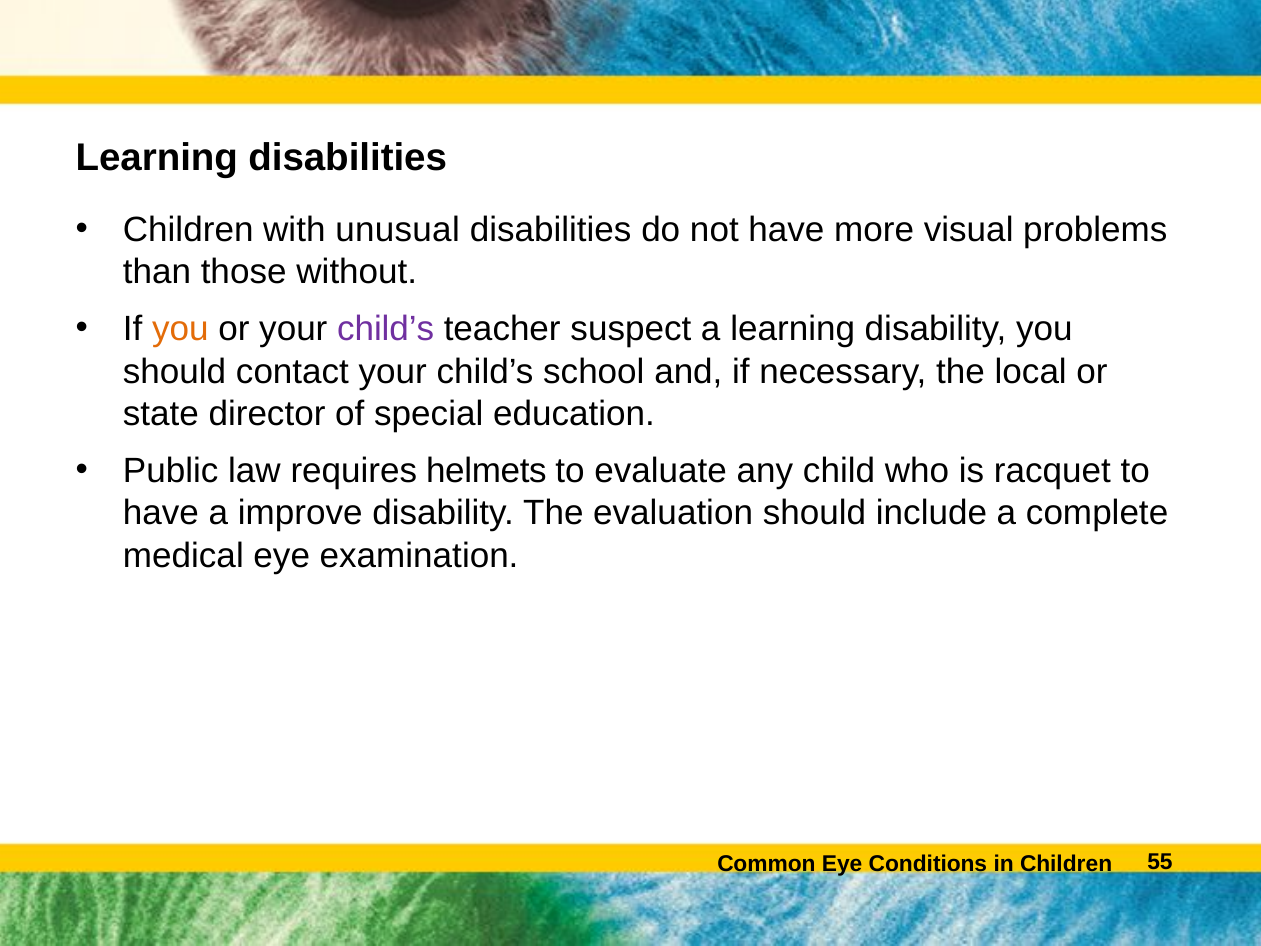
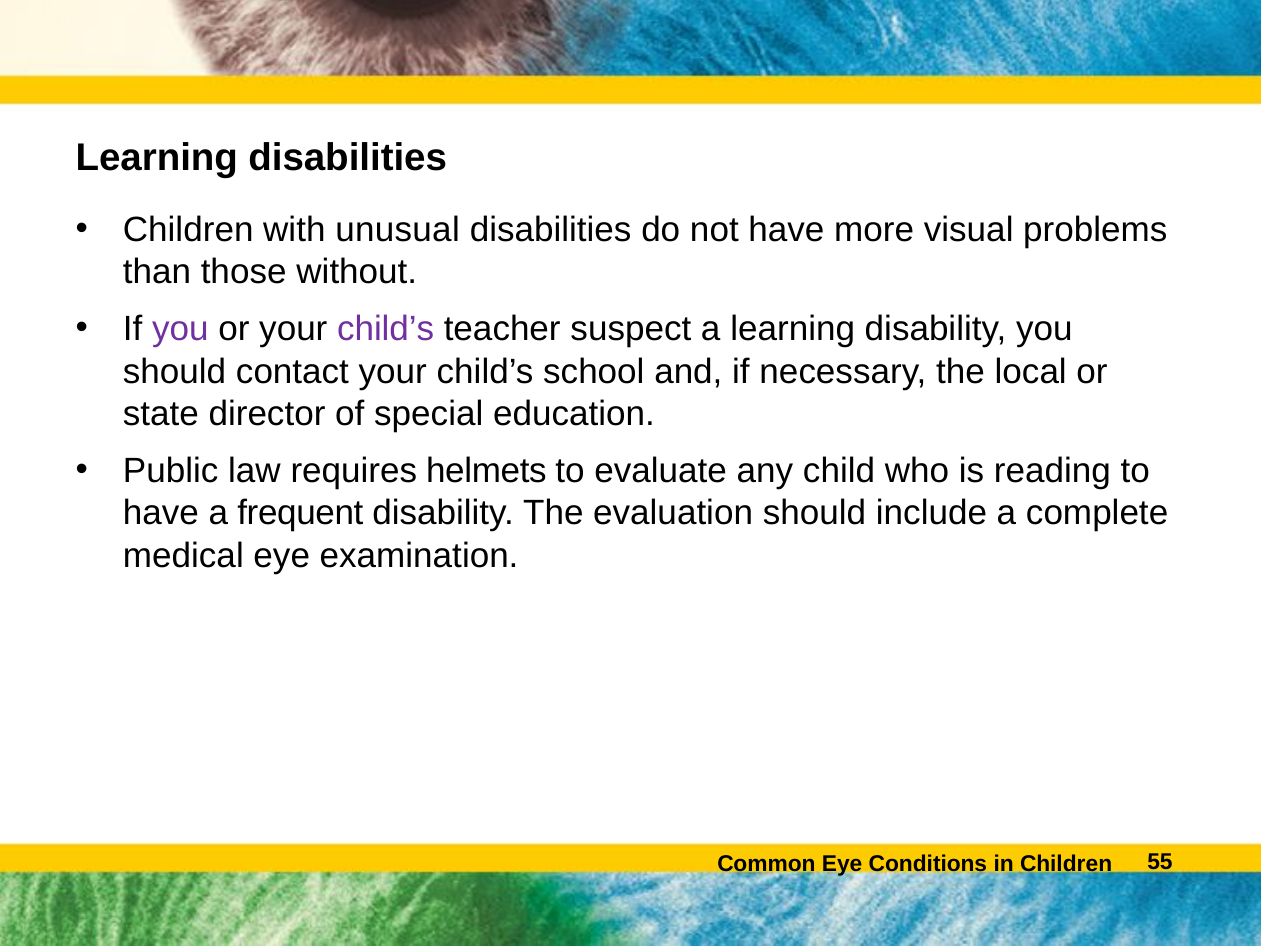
you colour: orange -> purple (180, 329)
racquet: racquet -> reading (1052, 471)
improve: improve -> frequent (300, 513)
